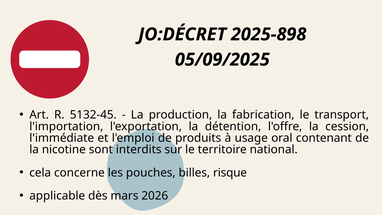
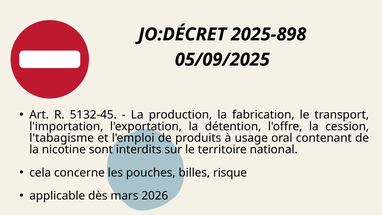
l'immédiate: l'immédiate -> l'tabagisme (62, 138)
